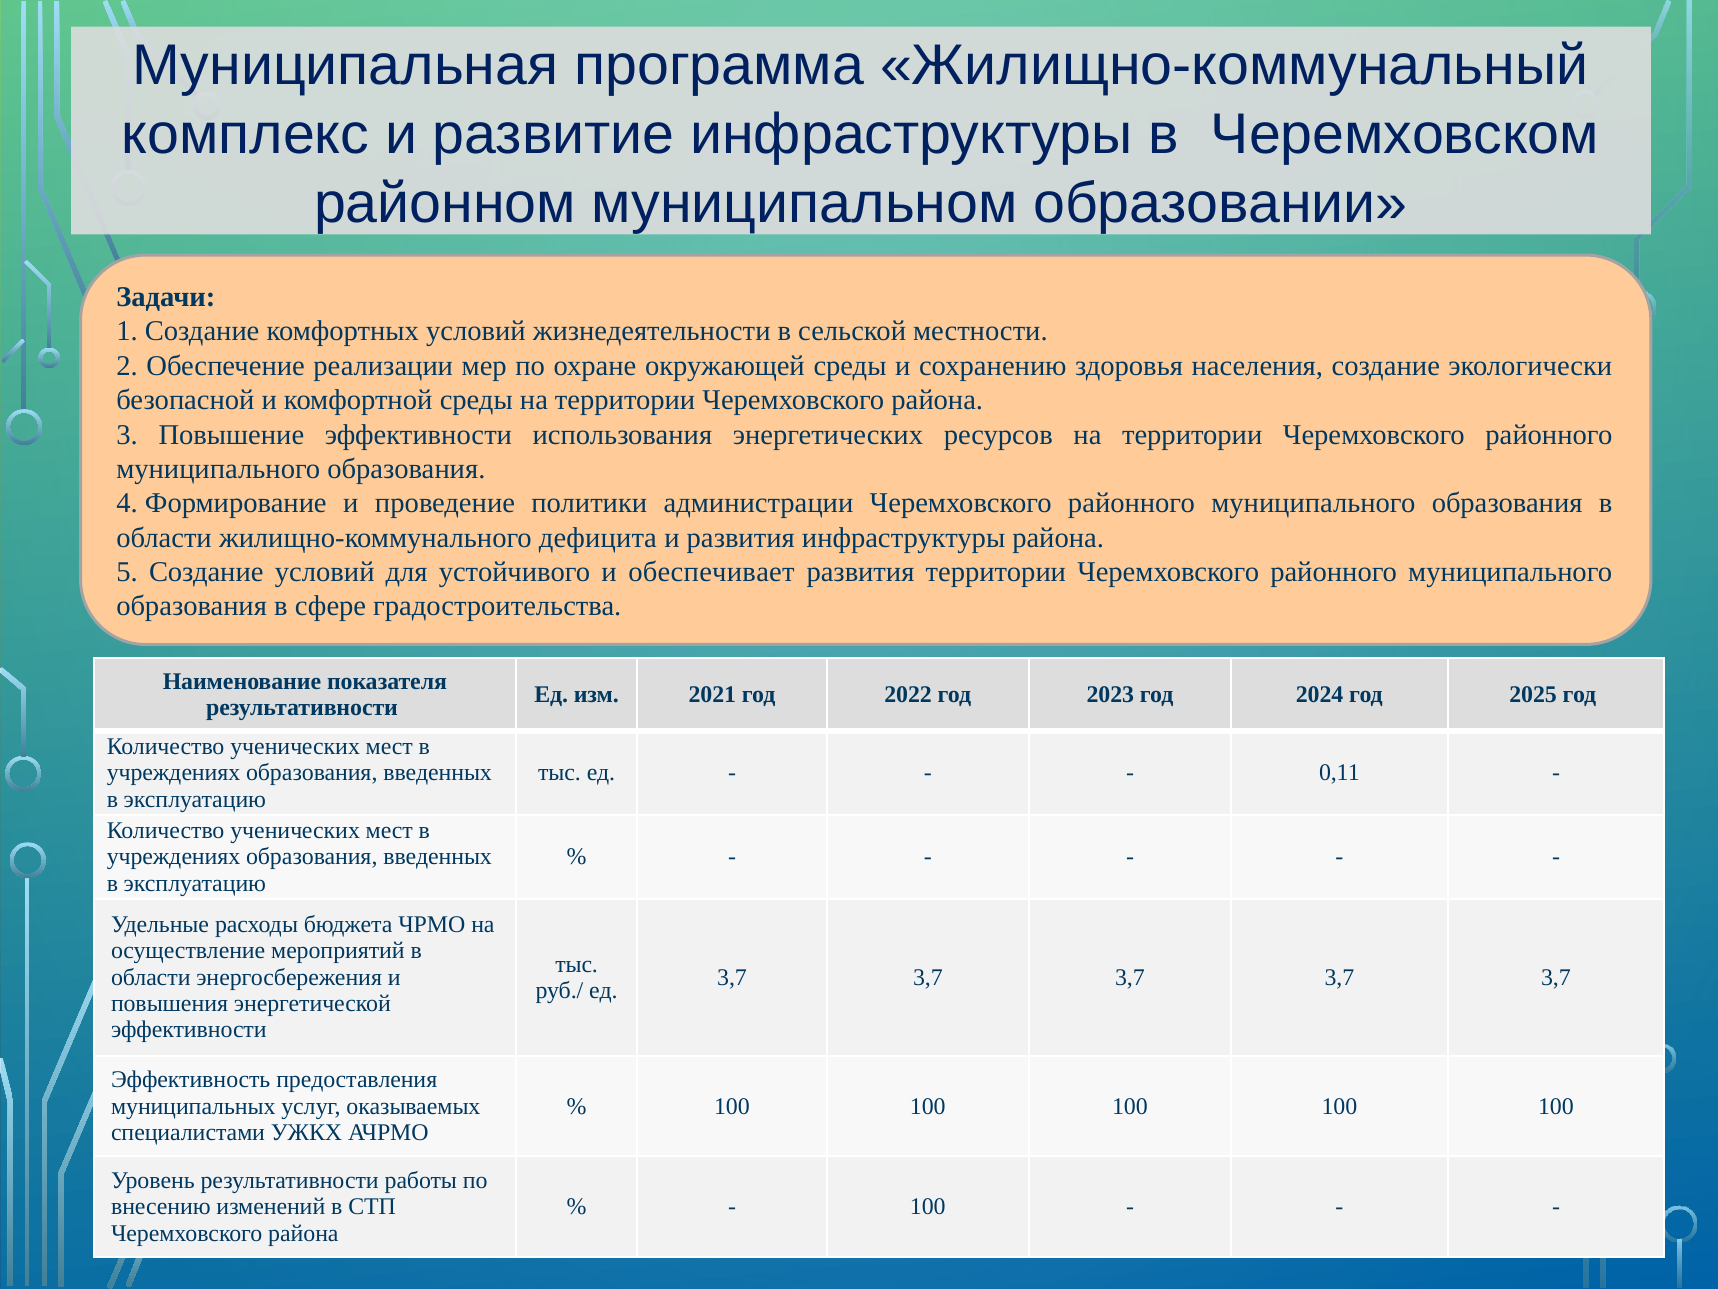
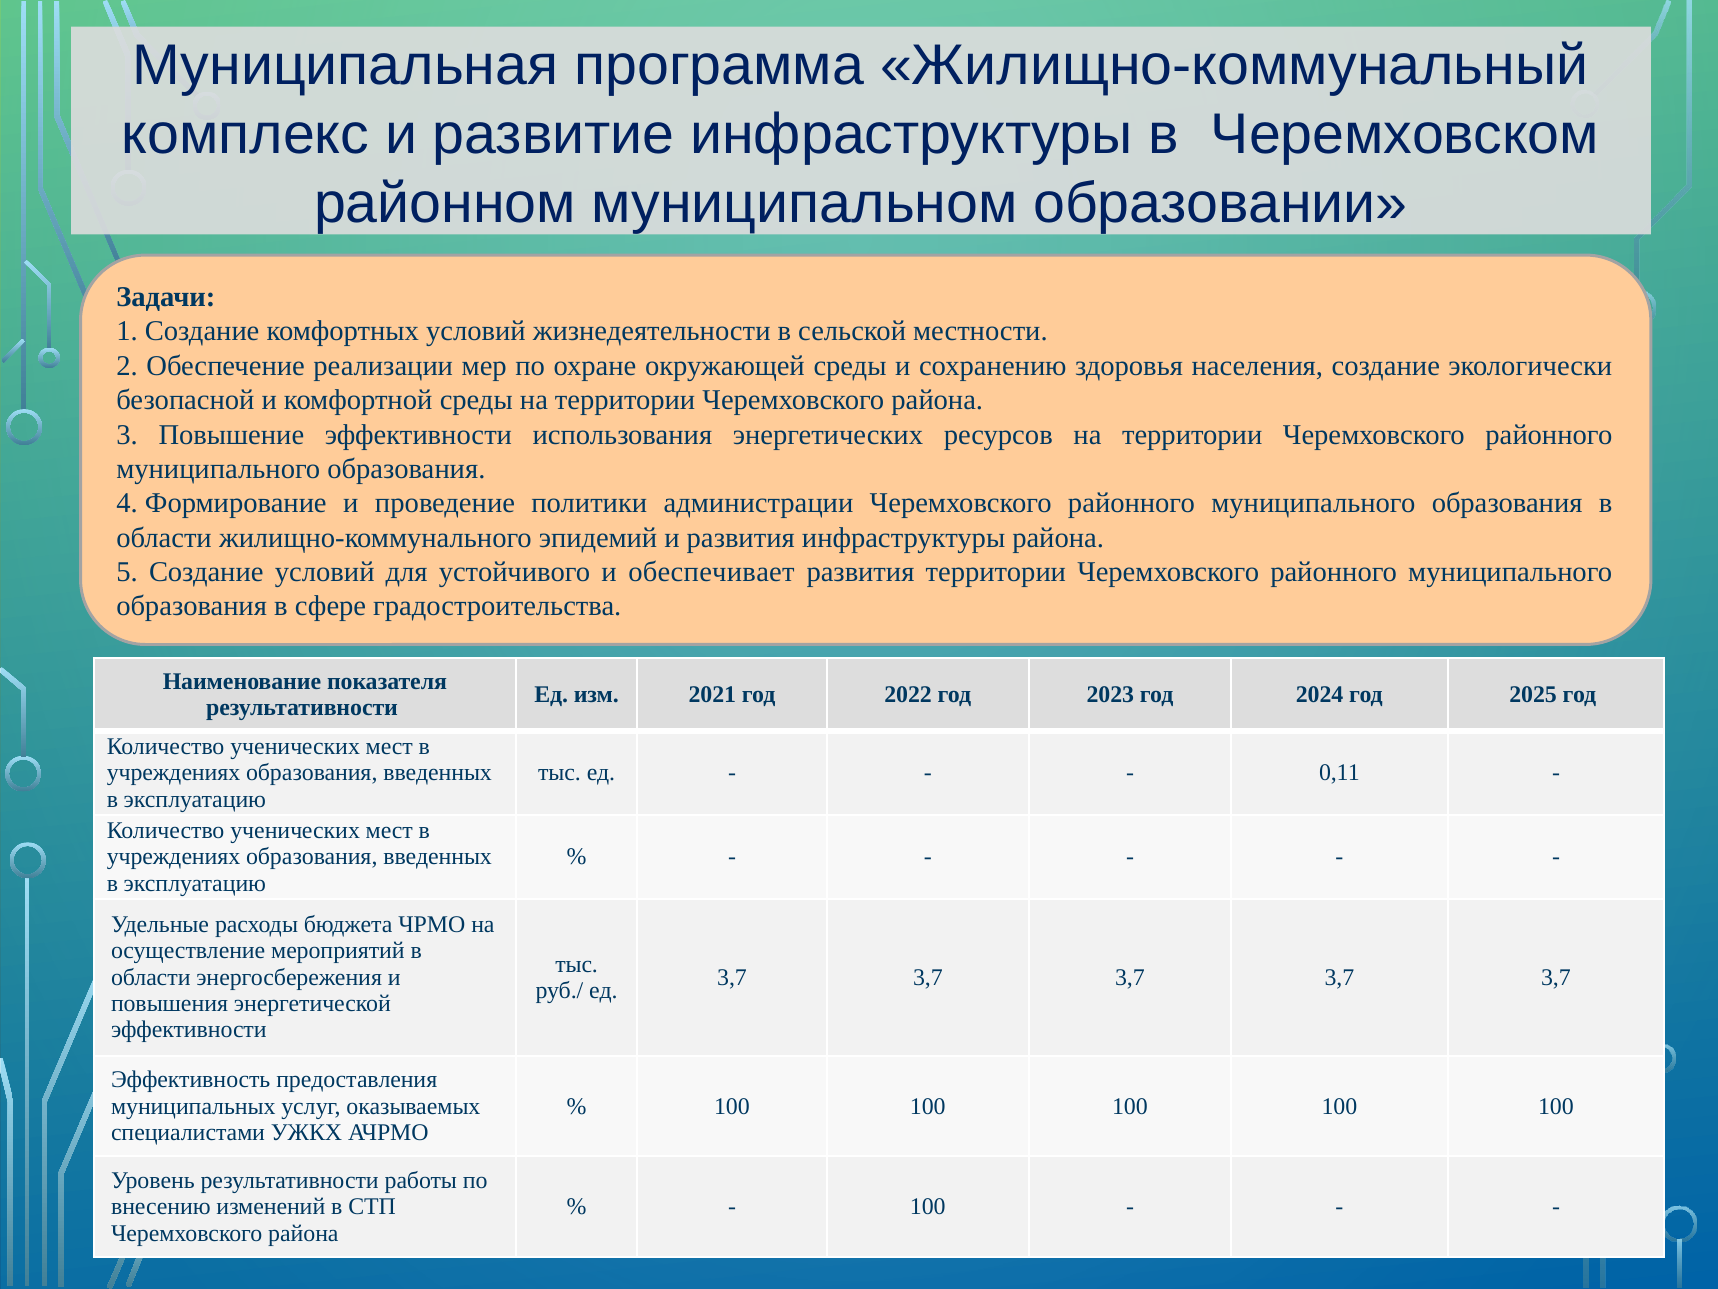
дефицита: дефицита -> эпидемий (598, 537)
